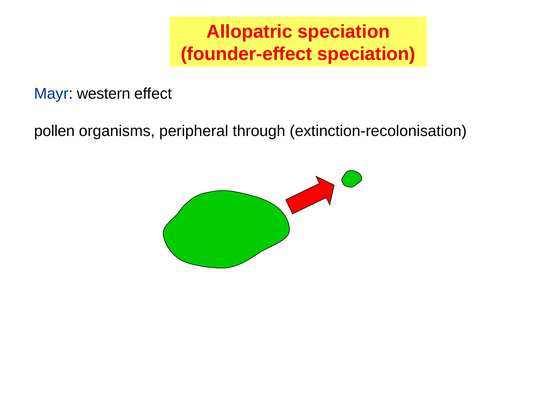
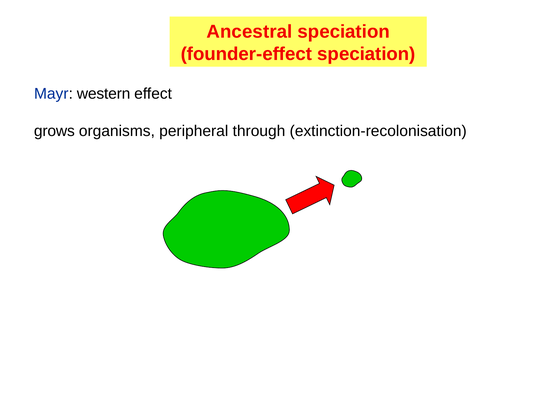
Allopatric: Allopatric -> Ancestral (249, 32)
pollen: pollen -> grows (54, 131)
